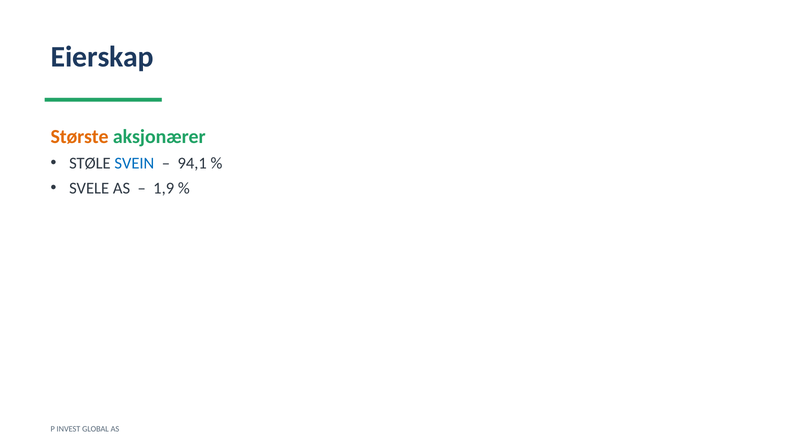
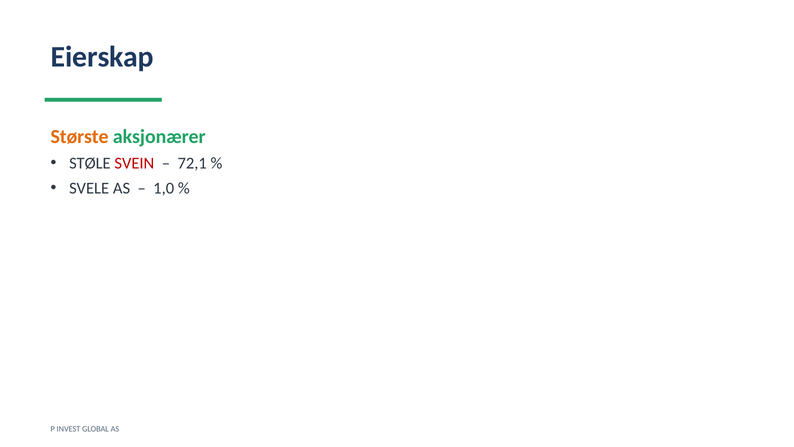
SVEIN colour: blue -> red (134, 163)
94,1: 94,1 -> 72,1 (192, 163)
1,9: 1,9 -> 1,0 (164, 188)
